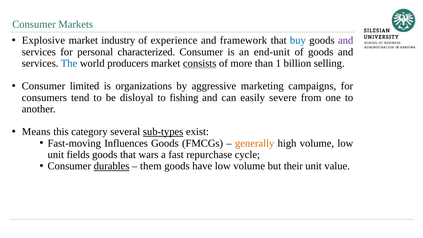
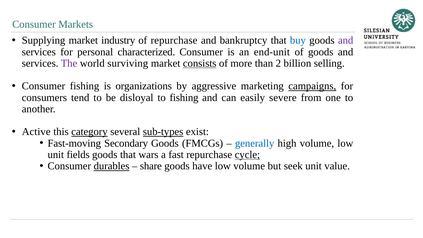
Explosive: Explosive -> Supplying (44, 40)
of experience: experience -> repurchase (174, 40)
framework: framework -> bankruptcy (244, 40)
The colour: blue -> purple (69, 63)
producers: producers -> surviving (128, 63)
1: 1 -> 2 (278, 63)
Consumer limited: limited -> fishing (85, 86)
campaigns underline: none -> present (312, 86)
Means: Means -> Active (36, 132)
category underline: none -> present (89, 132)
Influences: Influences -> Secondary (126, 143)
generally colour: orange -> blue (255, 143)
cycle underline: none -> present (247, 155)
them: them -> share (151, 166)
their: their -> seek (293, 166)
